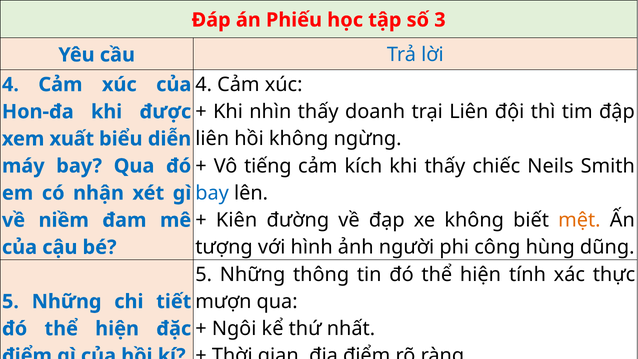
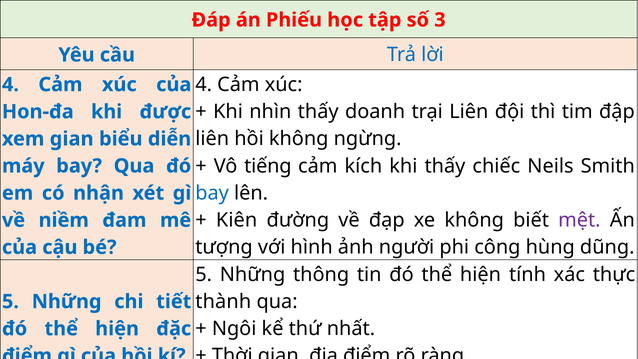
xem xuất: xuất -> gian (72, 139)
mệt colour: orange -> purple (579, 220)
mượn: mượn -> thành (223, 301)
